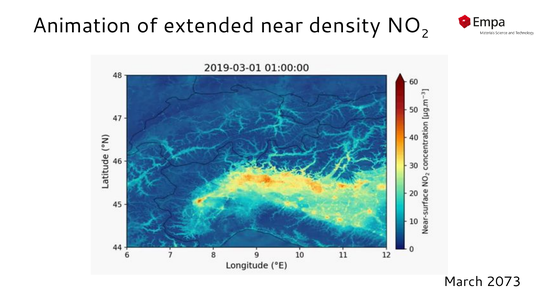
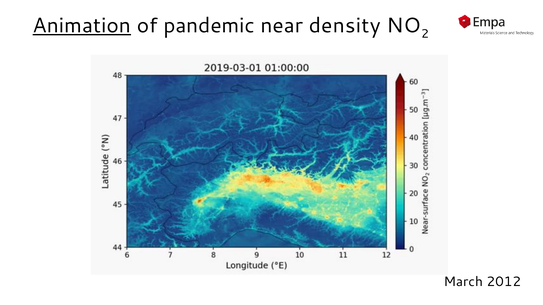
Animation underline: none -> present (82, 26)
extended: extended -> pandemic (209, 26)
2073: 2073 -> 2012 (504, 282)
